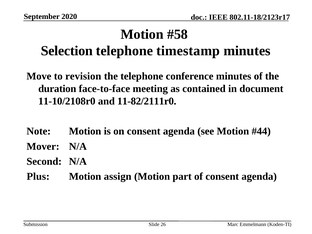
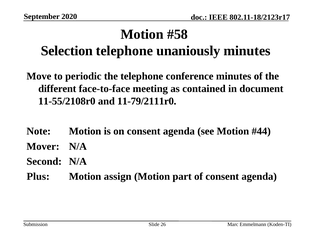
timestamp: timestamp -> unaniously (188, 51)
revision: revision -> periodic (83, 76)
duration: duration -> different (57, 89)
11-10/2108r0: 11-10/2108r0 -> 11-55/2108r0 (67, 101)
11-82/2111r0: 11-82/2111r0 -> 11-79/2111r0 (147, 101)
